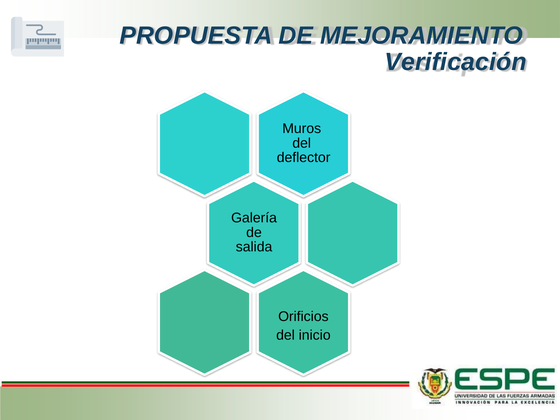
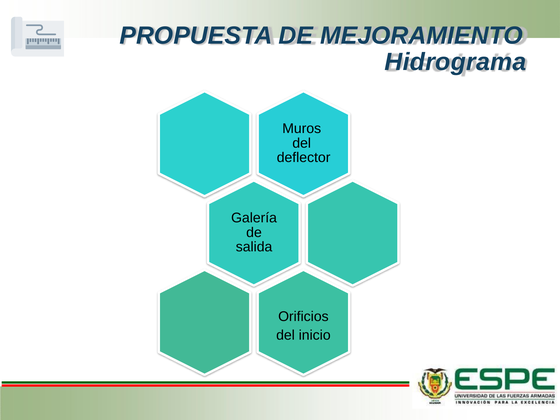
Verificación: Verificación -> Hidrograma (456, 62)
